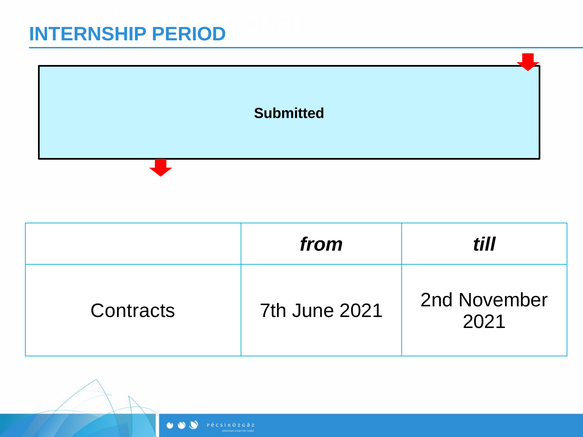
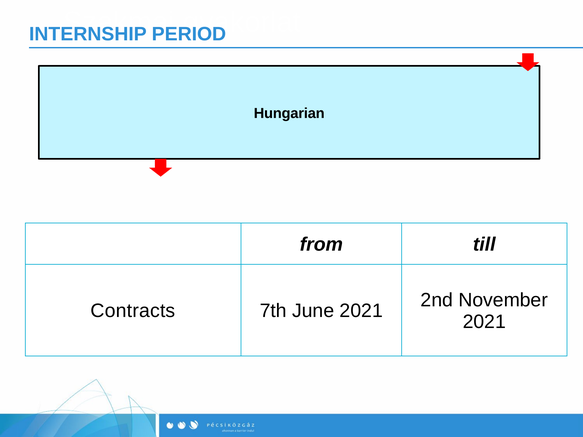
Submitted: Submitted -> Hungarian (289, 113)
